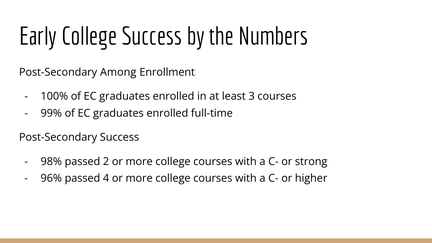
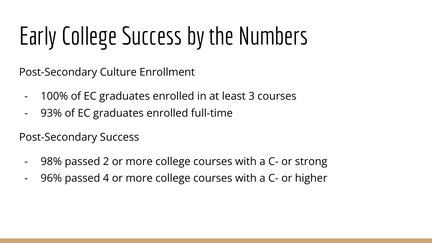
Among: Among -> Culture (118, 72)
99%: 99% -> 93% (51, 113)
